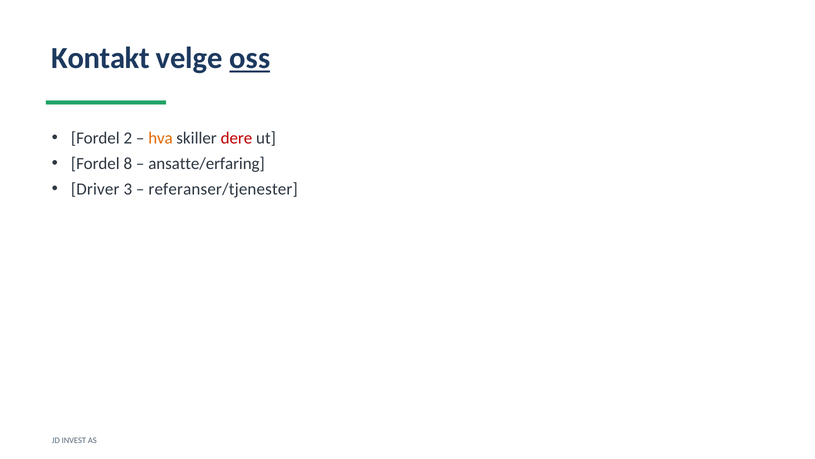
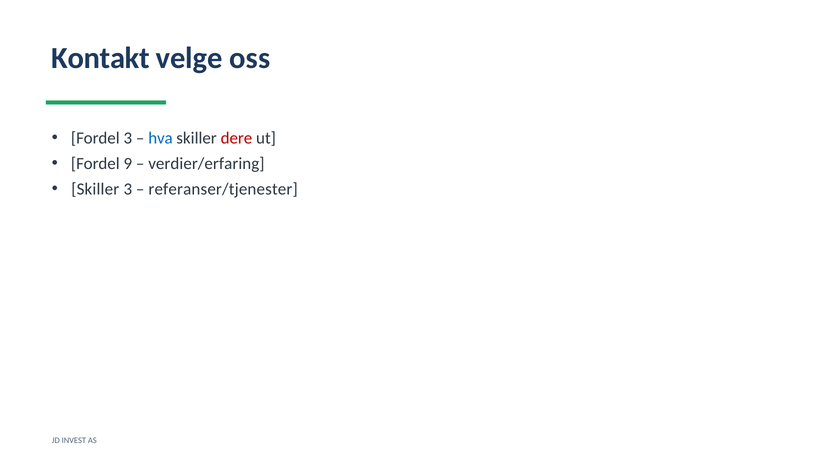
oss underline: present -> none (250, 58)
Fordel 2: 2 -> 3 (128, 138)
hva colour: orange -> blue (160, 138)
8: 8 -> 9 (128, 164)
ansatte/erfaring: ansatte/erfaring -> verdier/erfaring (206, 164)
Driver: Driver -> Skiller (95, 189)
